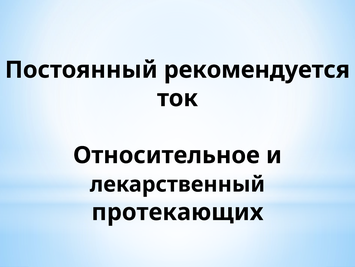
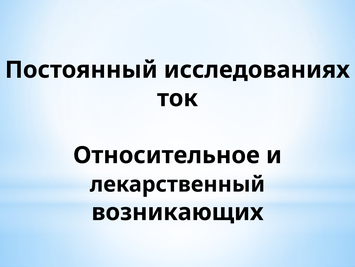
рекомендуется: рекомендуется -> исследованиях (257, 70)
протекающих: протекающих -> возникающих (177, 212)
